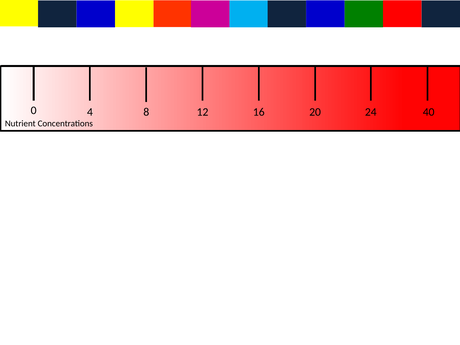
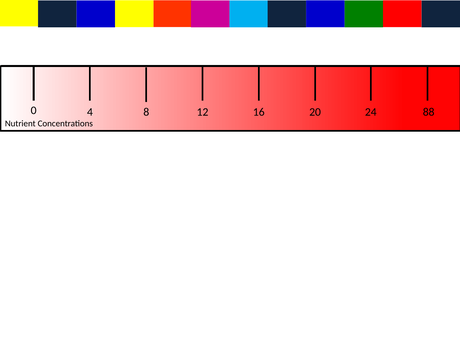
40: 40 -> 88 (429, 112)
